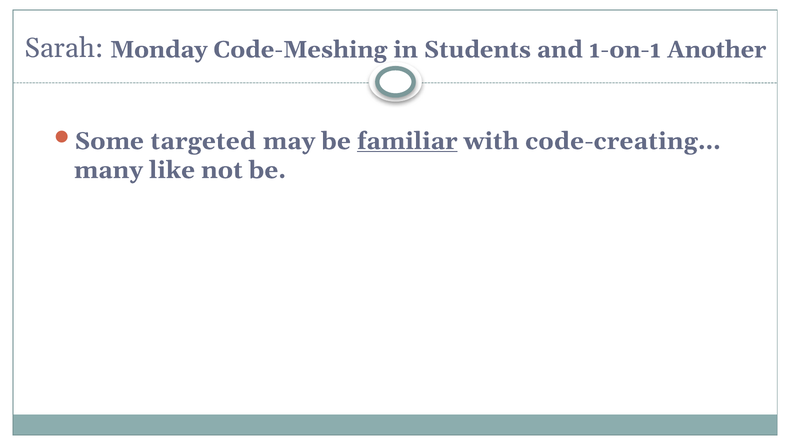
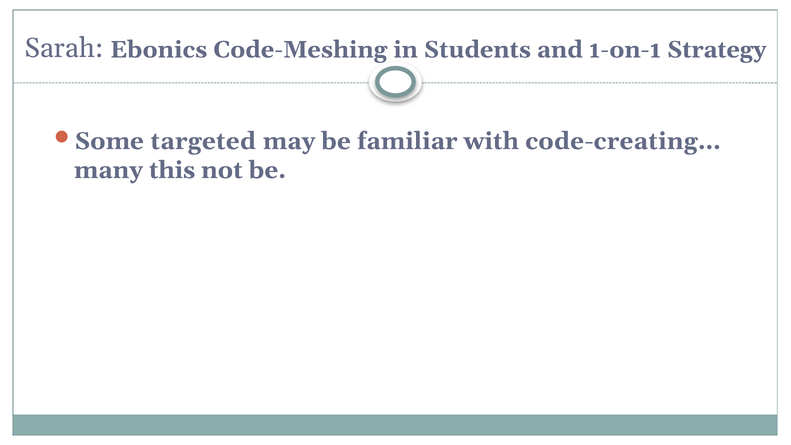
Monday: Monday -> Ebonics (159, 50)
Another: Another -> Strategy (717, 50)
familiar underline: present -> none (407, 141)
like: like -> this (172, 170)
